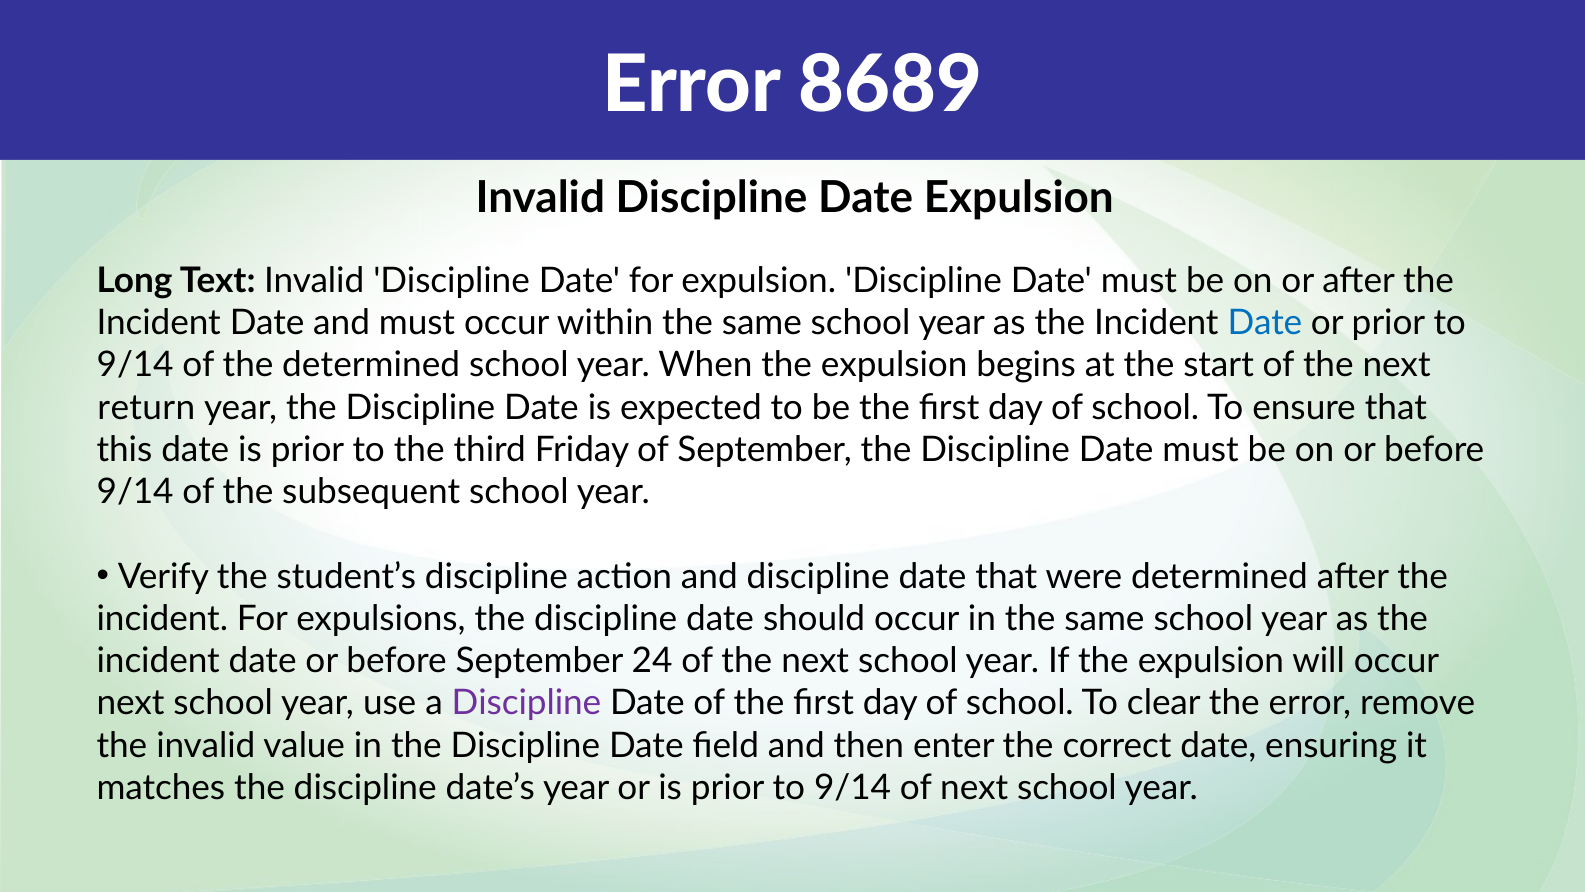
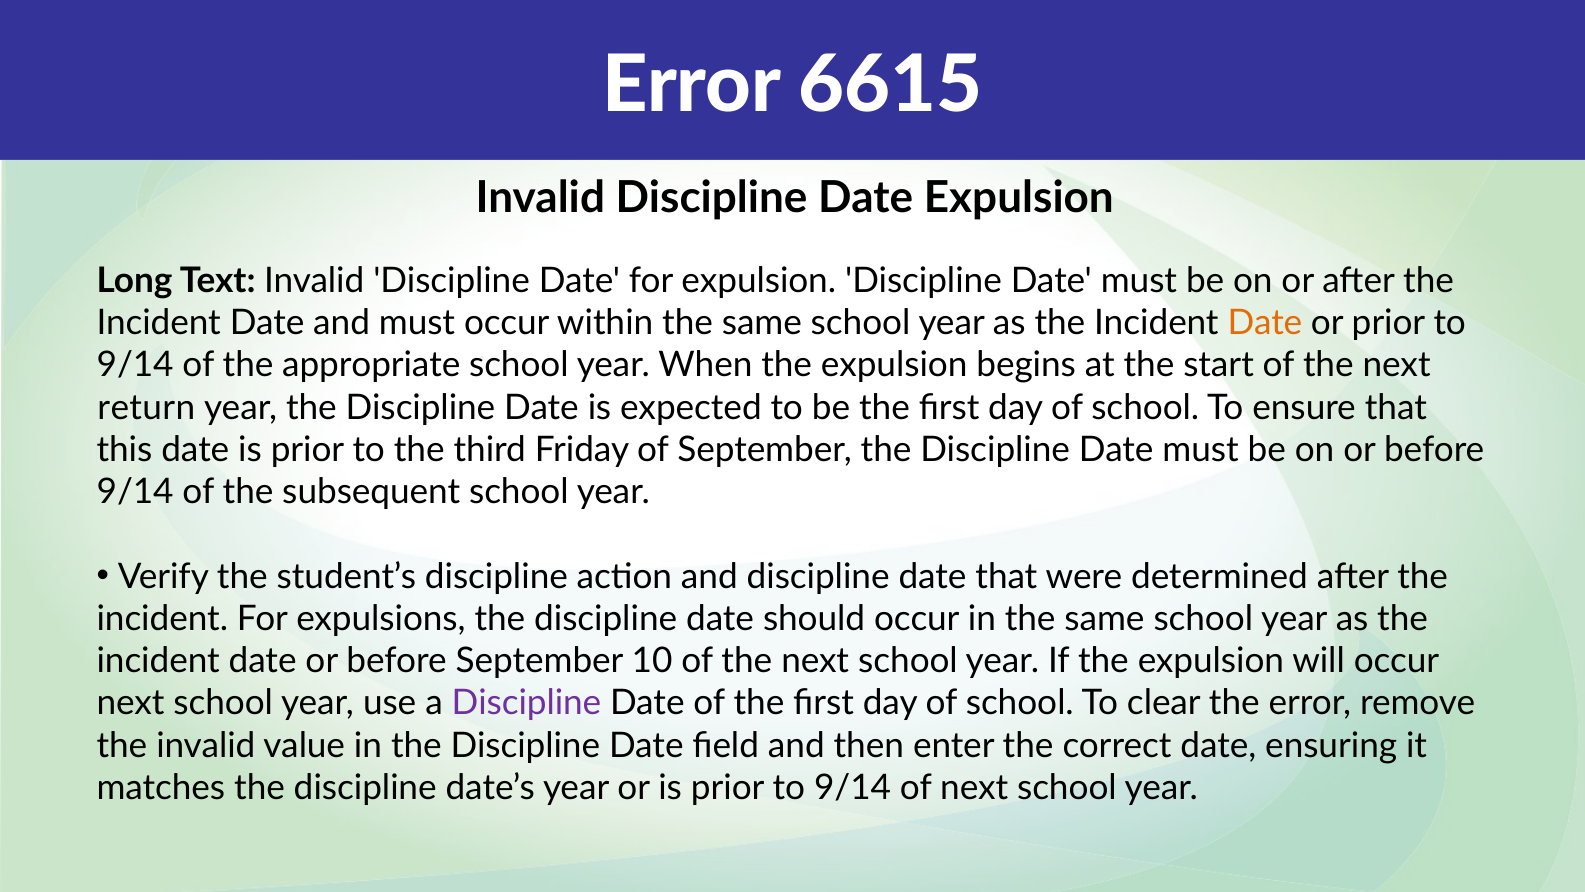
8689: 8689 -> 6615 (890, 86)
Date colour: blue -> orange (1265, 323)
the determined: determined -> appropriate (371, 365)
24: 24 -> 10 (652, 661)
